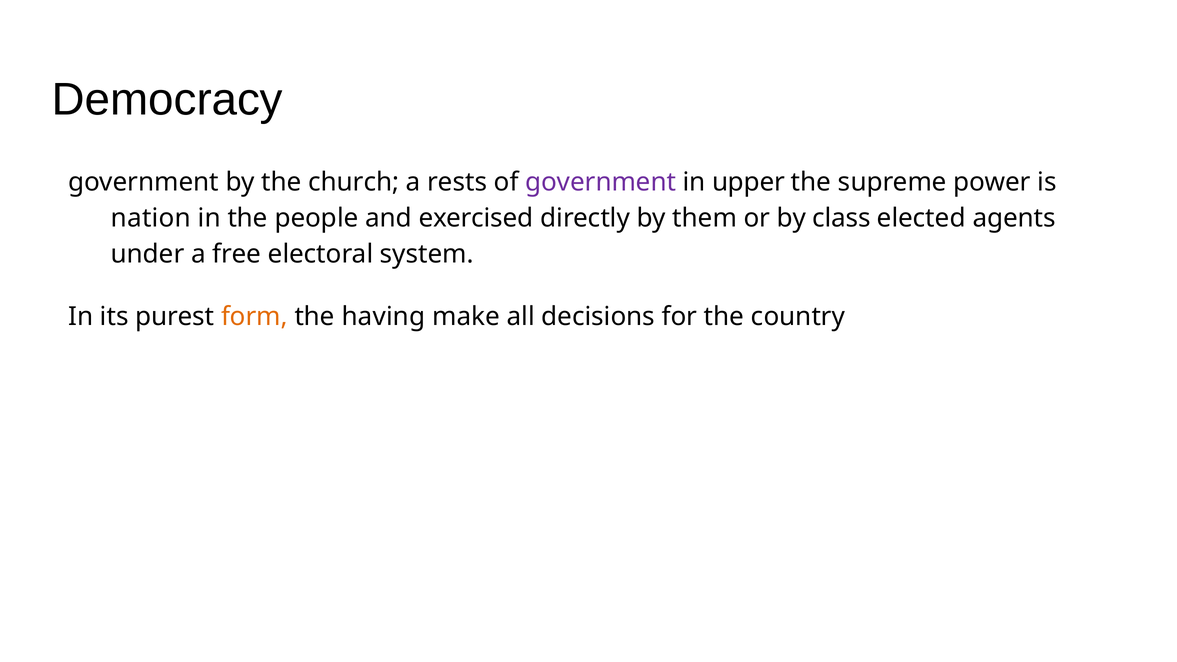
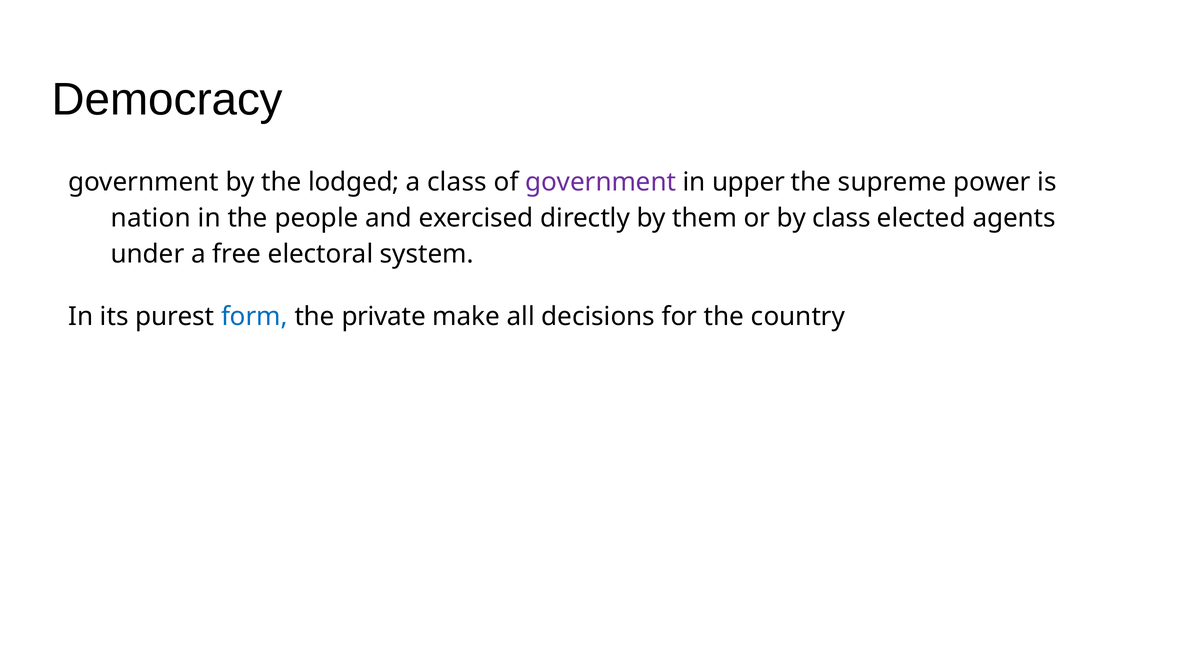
church: church -> lodged (354, 182)
a rests: rests -> class (457, 182)
form colour: orange -> blue (254, 317)
having: having -> private (384, 317)
